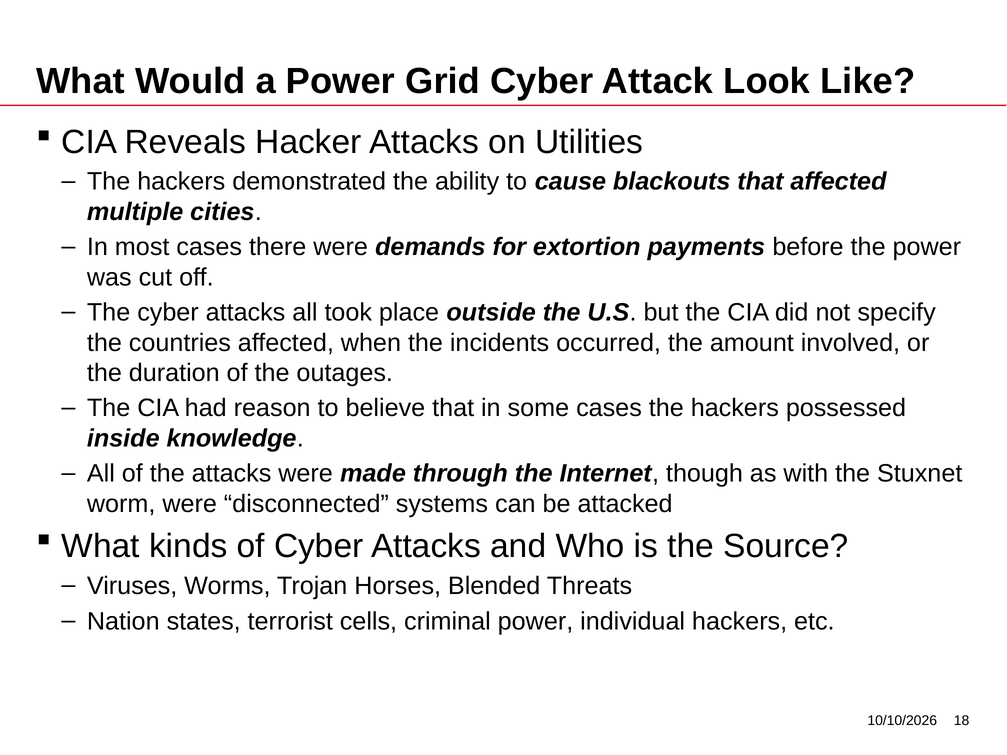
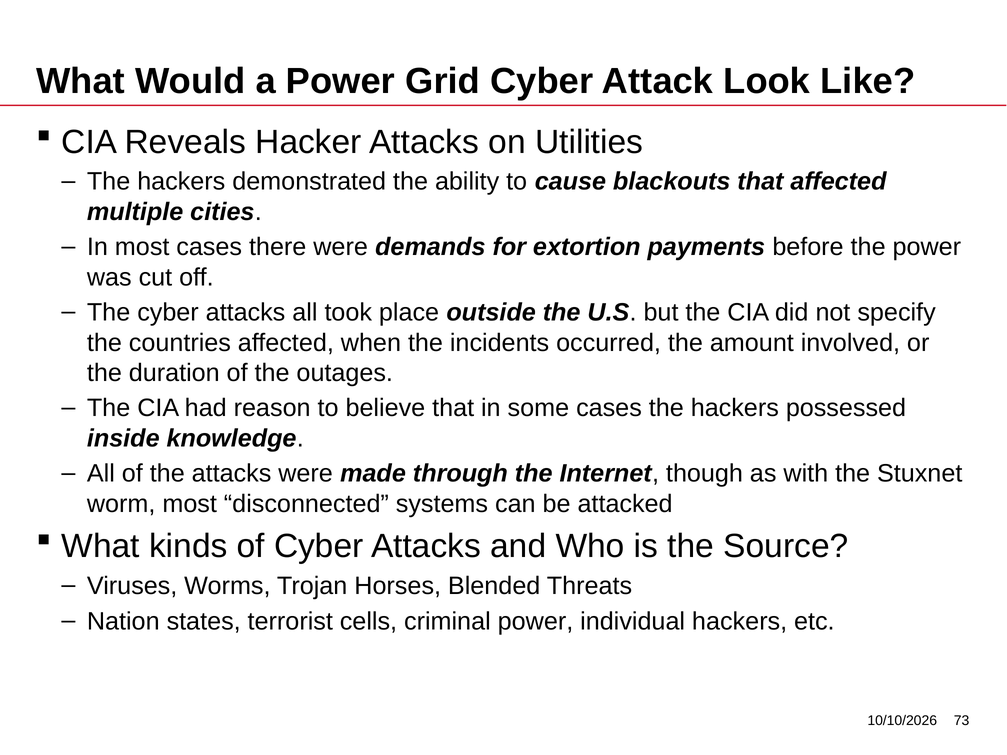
worm were: were -> most (190, 504)
18: 18 -> 73 (962, 721)
